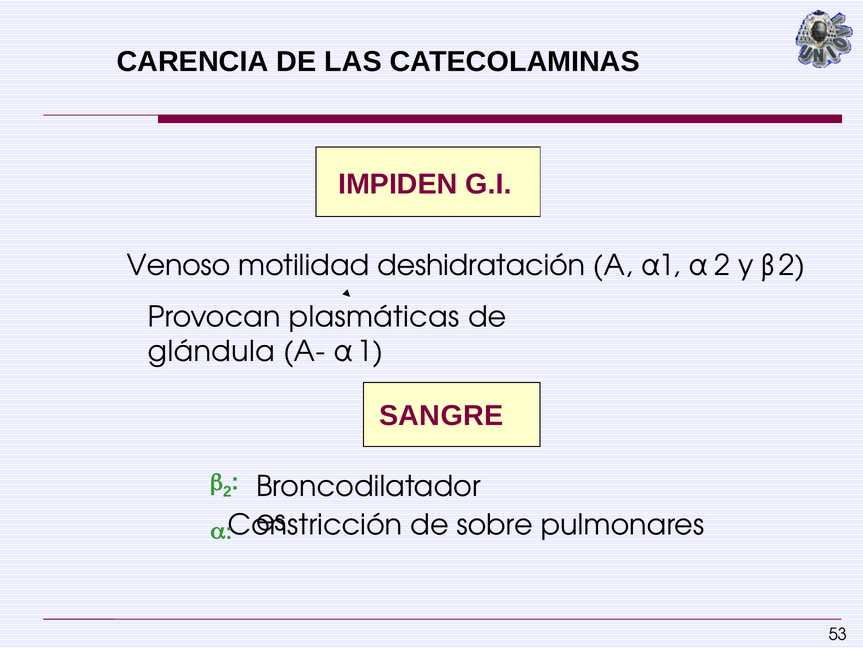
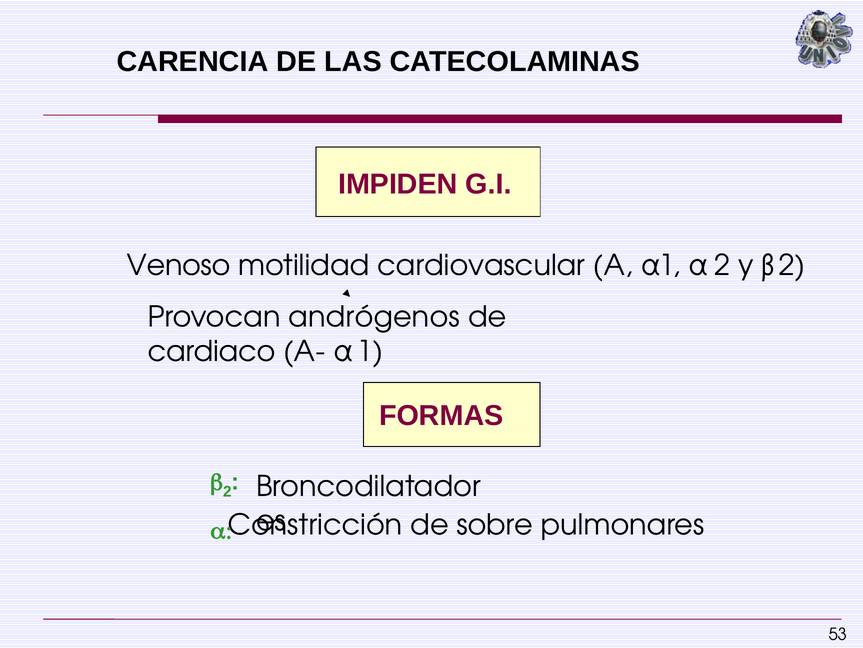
deshidratación: deshidratación -> cardiovascular (481, 266)
plasmáticas: plasmáticas -> andrógenos (374, 317)
glándula: glándula -> cardiaco (212, 352)
SANGRE: SANGRE -> FORMAS (441, 415)
